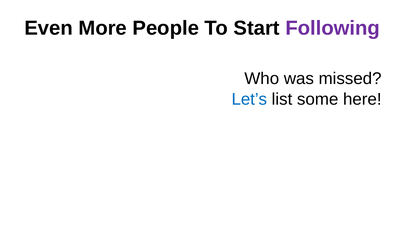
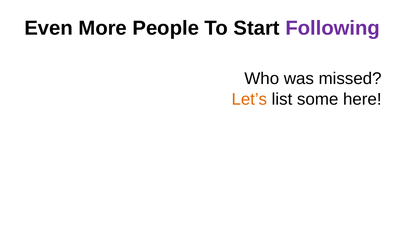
Let’s colour: blue -> orange (249, 100)
